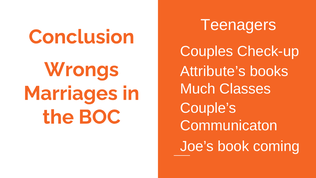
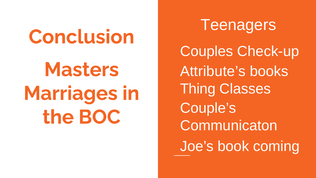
Wrongs: Wrongs -> Masters (82, 70)
Much: Much -> Thing (198, 89)
